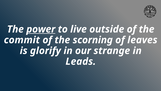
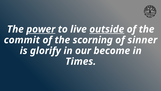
outside underline: none -> present (107, 29)
leaves: leaves -> sinner (142, 40)
strange: strange -> become (112, 50)
Leads: Leads -> Times (81, 61)
